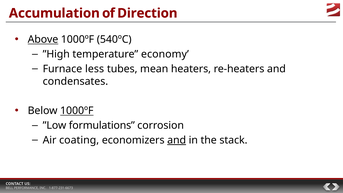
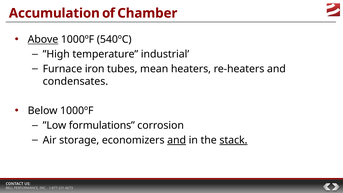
Direction: Direction -> Chamber (147, 13)
economy: economy -> industrial (165, 54)
less: less -> iron (95, 69)
1000ºF underline: present -> none (77, 111)
coating: coating -> storage (79, 140)
stack underline: none -> present (233, 140)
